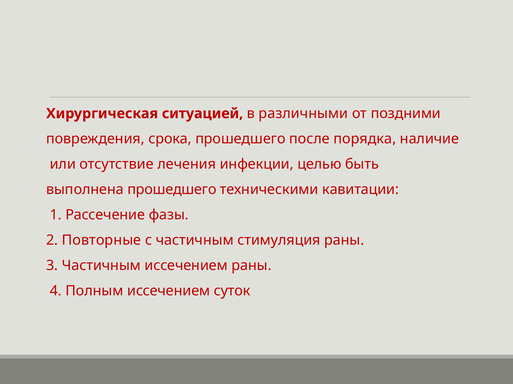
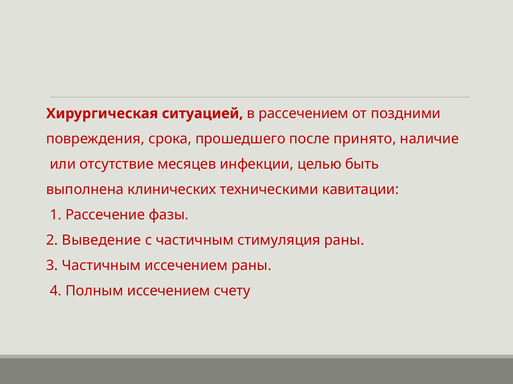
различными: различными -> рассечением (303, 114)
порядка: порядка -> принято (365, 139)
лечения: лечения -> месяцев (187, 165)
выполнена прошедшего: прошедшего -> клинических (172, 190)
Повторные: Повторные -> Выведение (102, 241)
суток: суток -> счету (232, 291)
